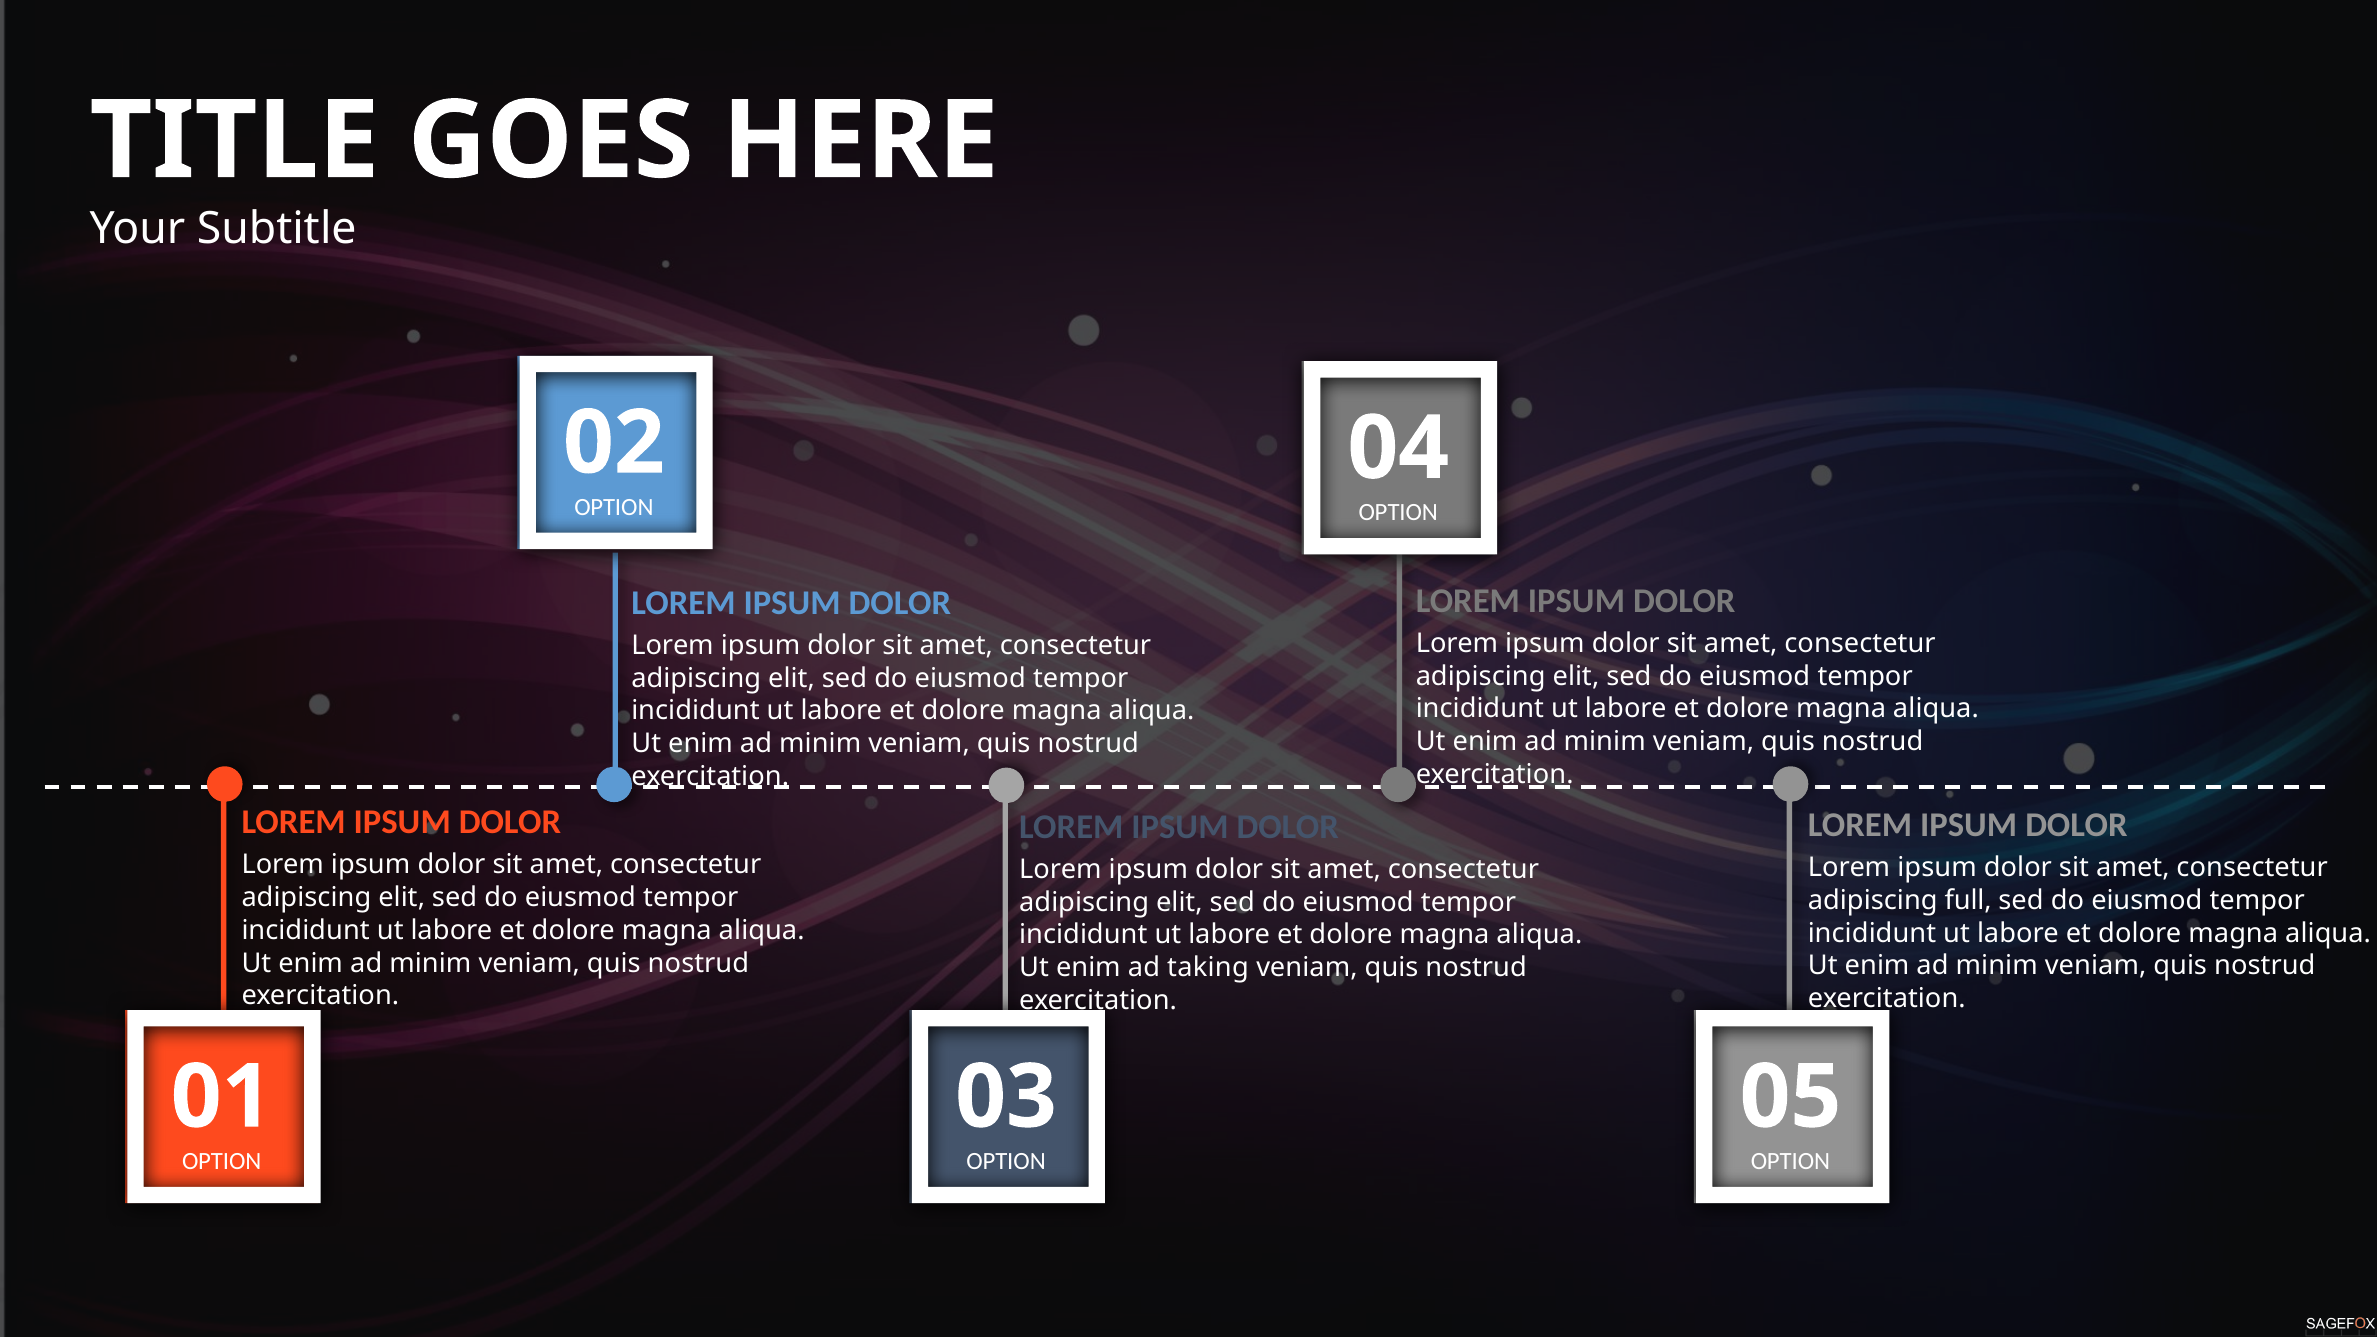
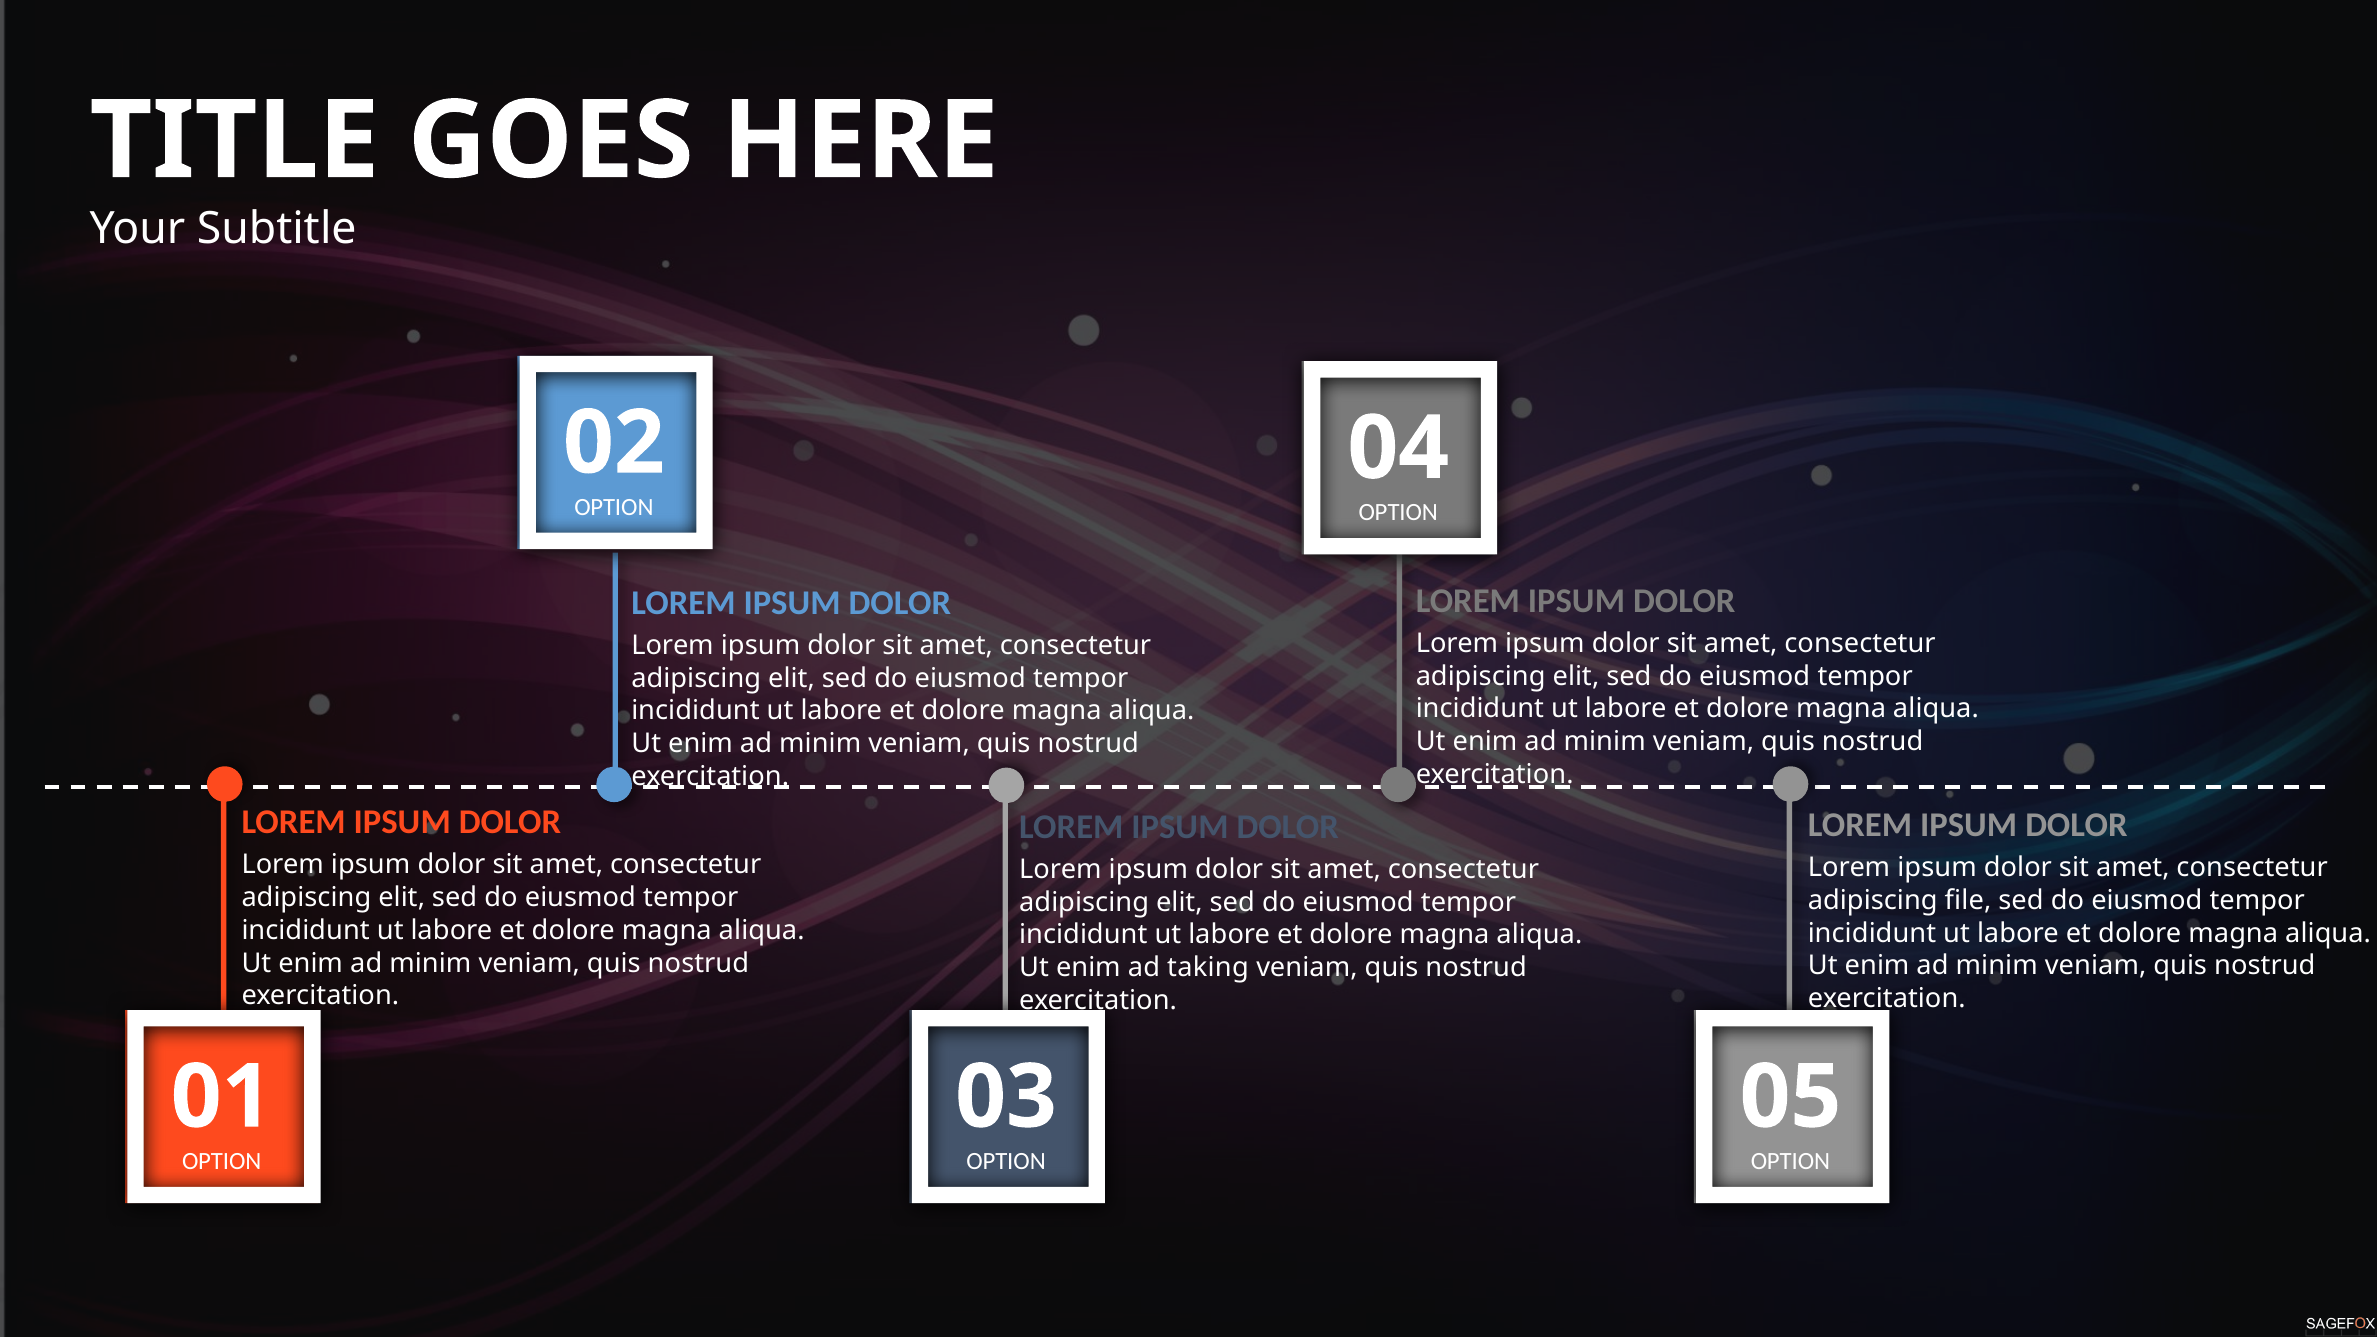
full: full -> file (1968, 901)
